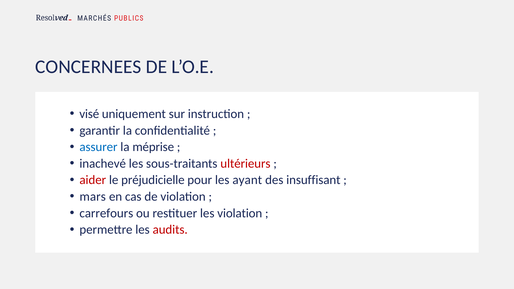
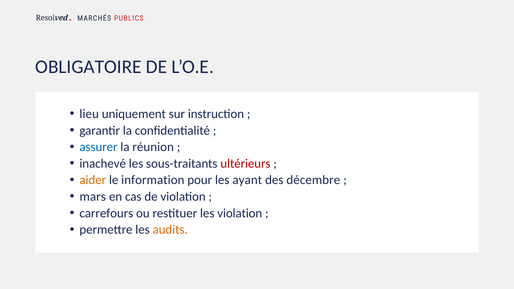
CONCERNEES: CONCERNEES -> OBLIGATOIRE (88, 67)
visé: visé -> lieu (89, 114)
méprise: méprise -> réunion (153, 147)
aider colour: red -> orange (93, 180)
préjudicielle: préjudicielle -> information (153, 180)
insuffisant: insuffisant -> décembre (313, 180)
audits colour: red -> orange (170, 230)
